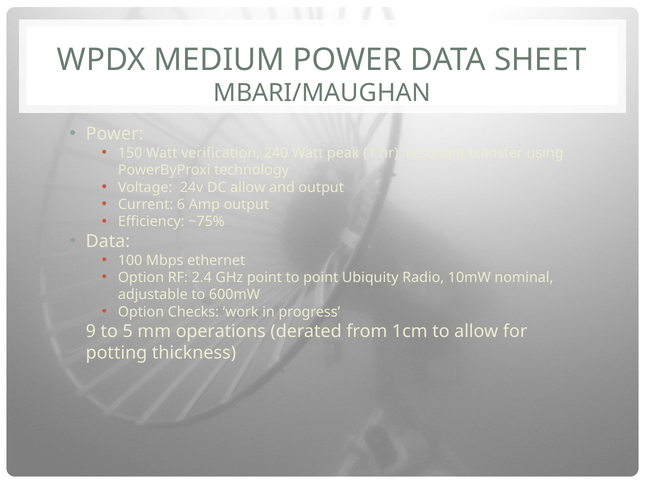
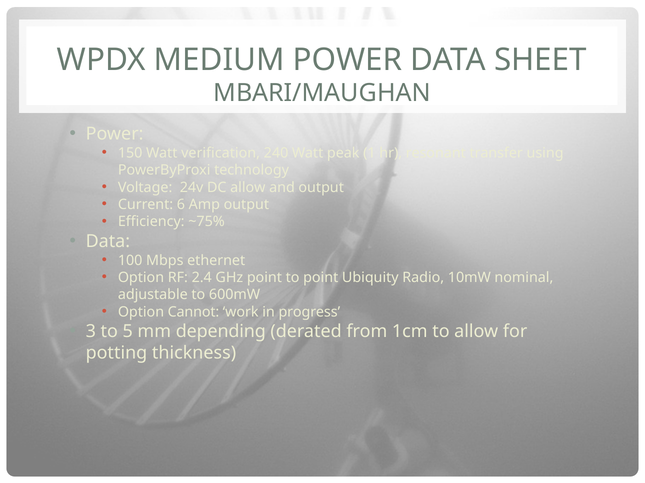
Checks: Checks -> Cannot (193, 312)
9: 9 -> 3 (91, 332)
operations: operations -> depending (221, 332)
